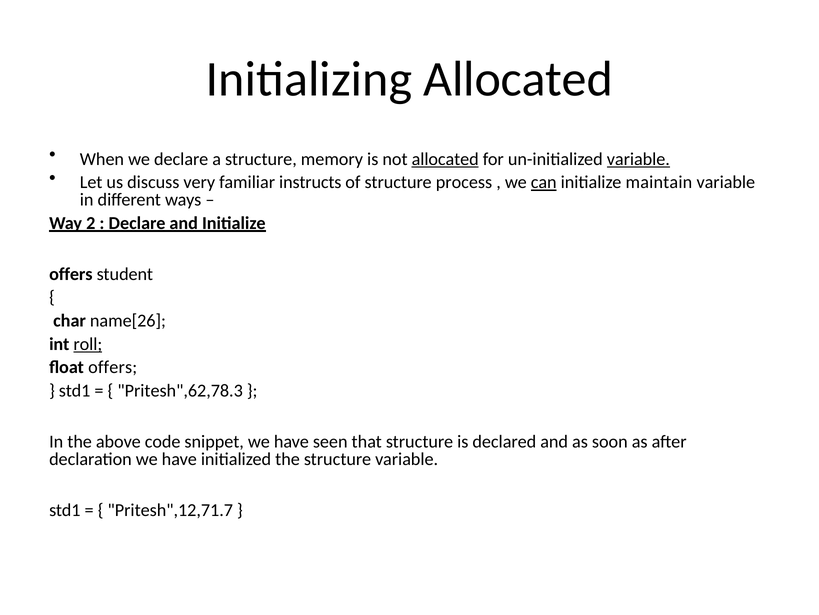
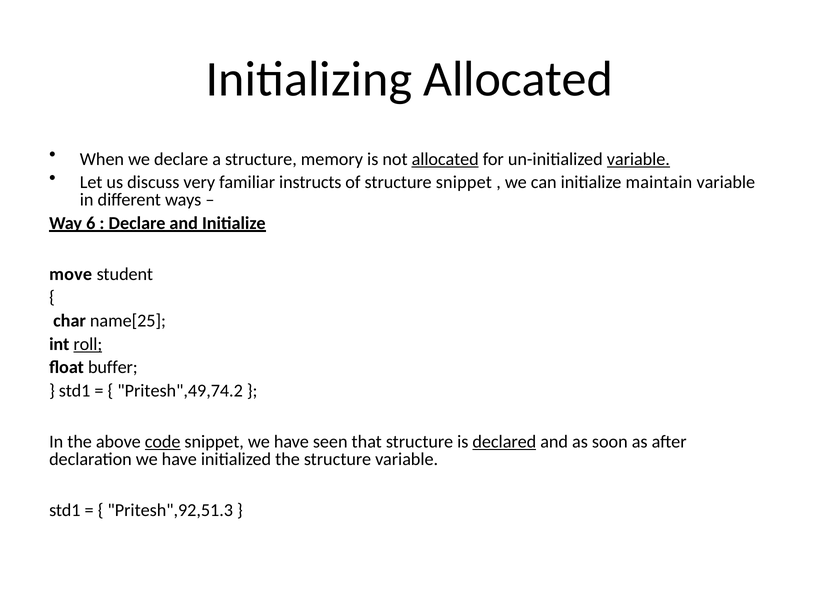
structure process: process -> snippet (464, 182)
can underline: present -> none (544, 182)
2: 2 -> 6 (91, 223)
offers: offers -> move (71, 274)
name[26: name[26 -> name[25 (128, 320)
float offers: offers -> buffer (113, 367)
Pritesh",62,78.3: Pritesh",62,78.3 -> Pritesh",49,74.2 (180, 390)
code underline: none -> present (163, 441)
declared underline: none -> present (504, 441)
Pritesh",12,71.7: Pritesh",12,71.7 -> Pritesh",92,51.3 (170, 510)
